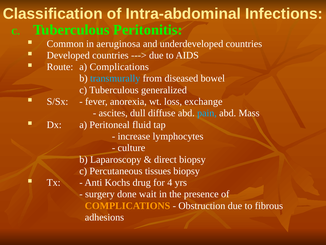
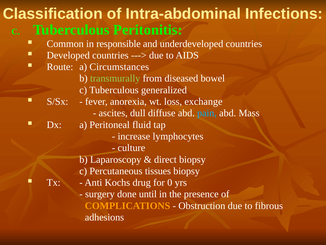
aeruginosa: aeruginosa -> responsible (119, 44)
a Complications: Complications -> Circumstances (119, 67)
transmurally colour: light blue -> light green (115, 78)
4: 4 -> 0 (170, 182)
wait: wait -> until (148, 194)
